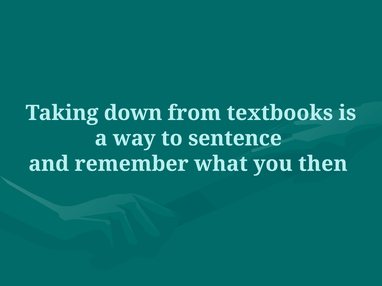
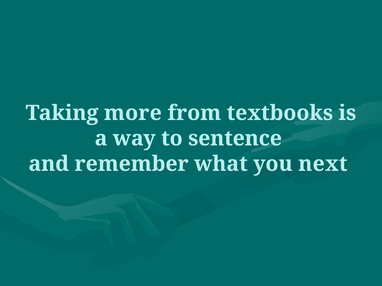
down: down -> more (133, 113)
then: then -> next (323, 164)
